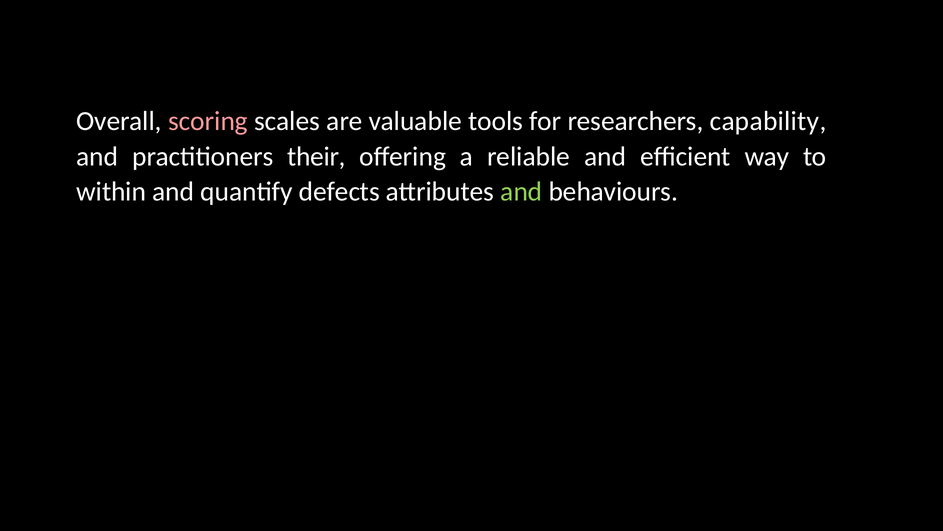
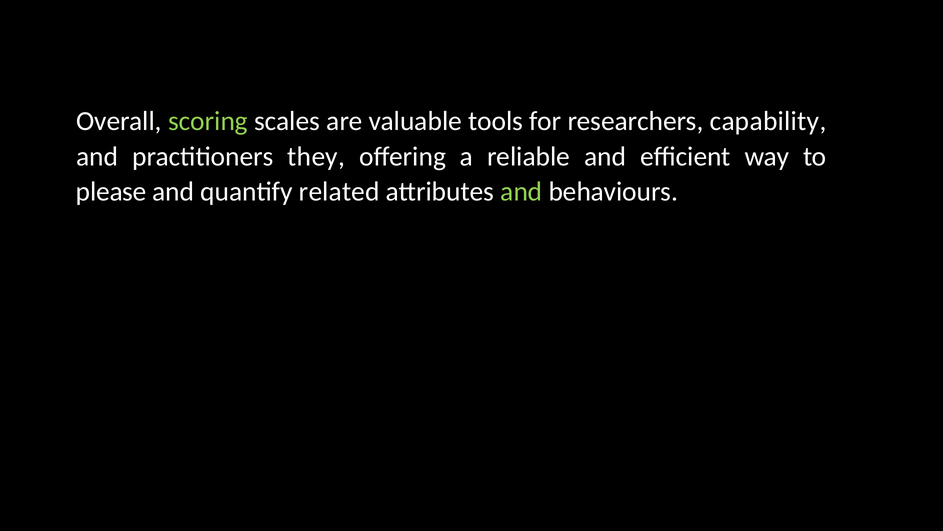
scoring colour: pink -> light green (208, 121)
their: their -> they (316, 156)
within: within -> please (111, 192)
defects: defects -> related (339, 192)
